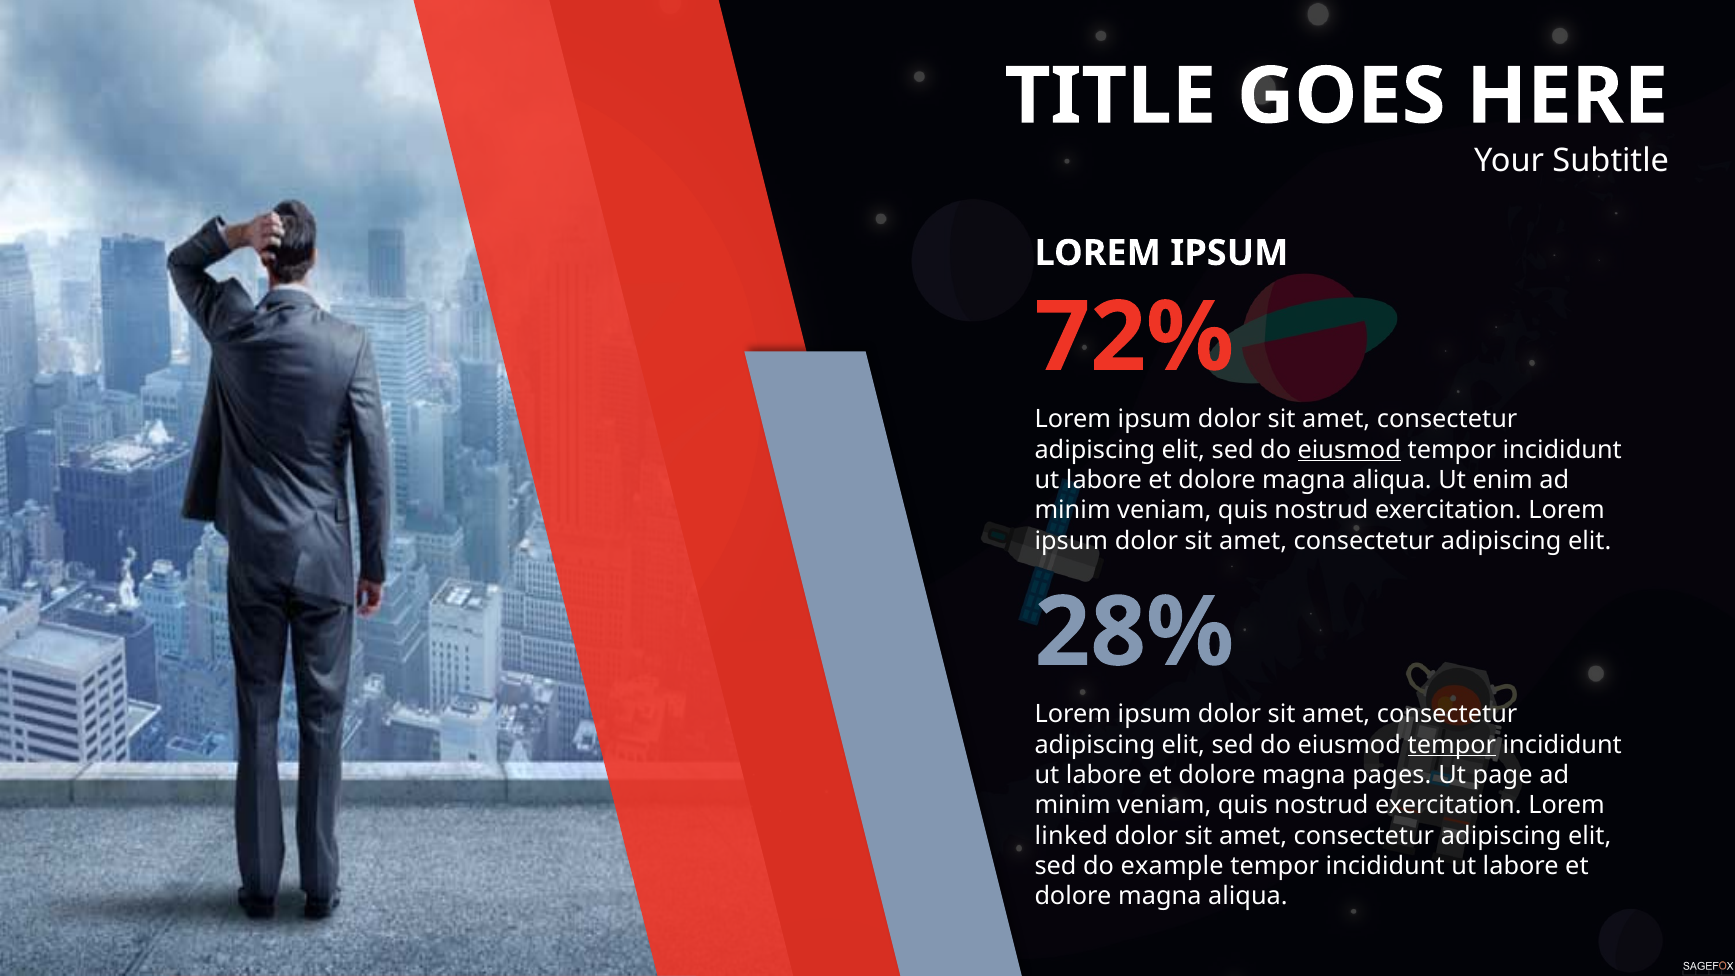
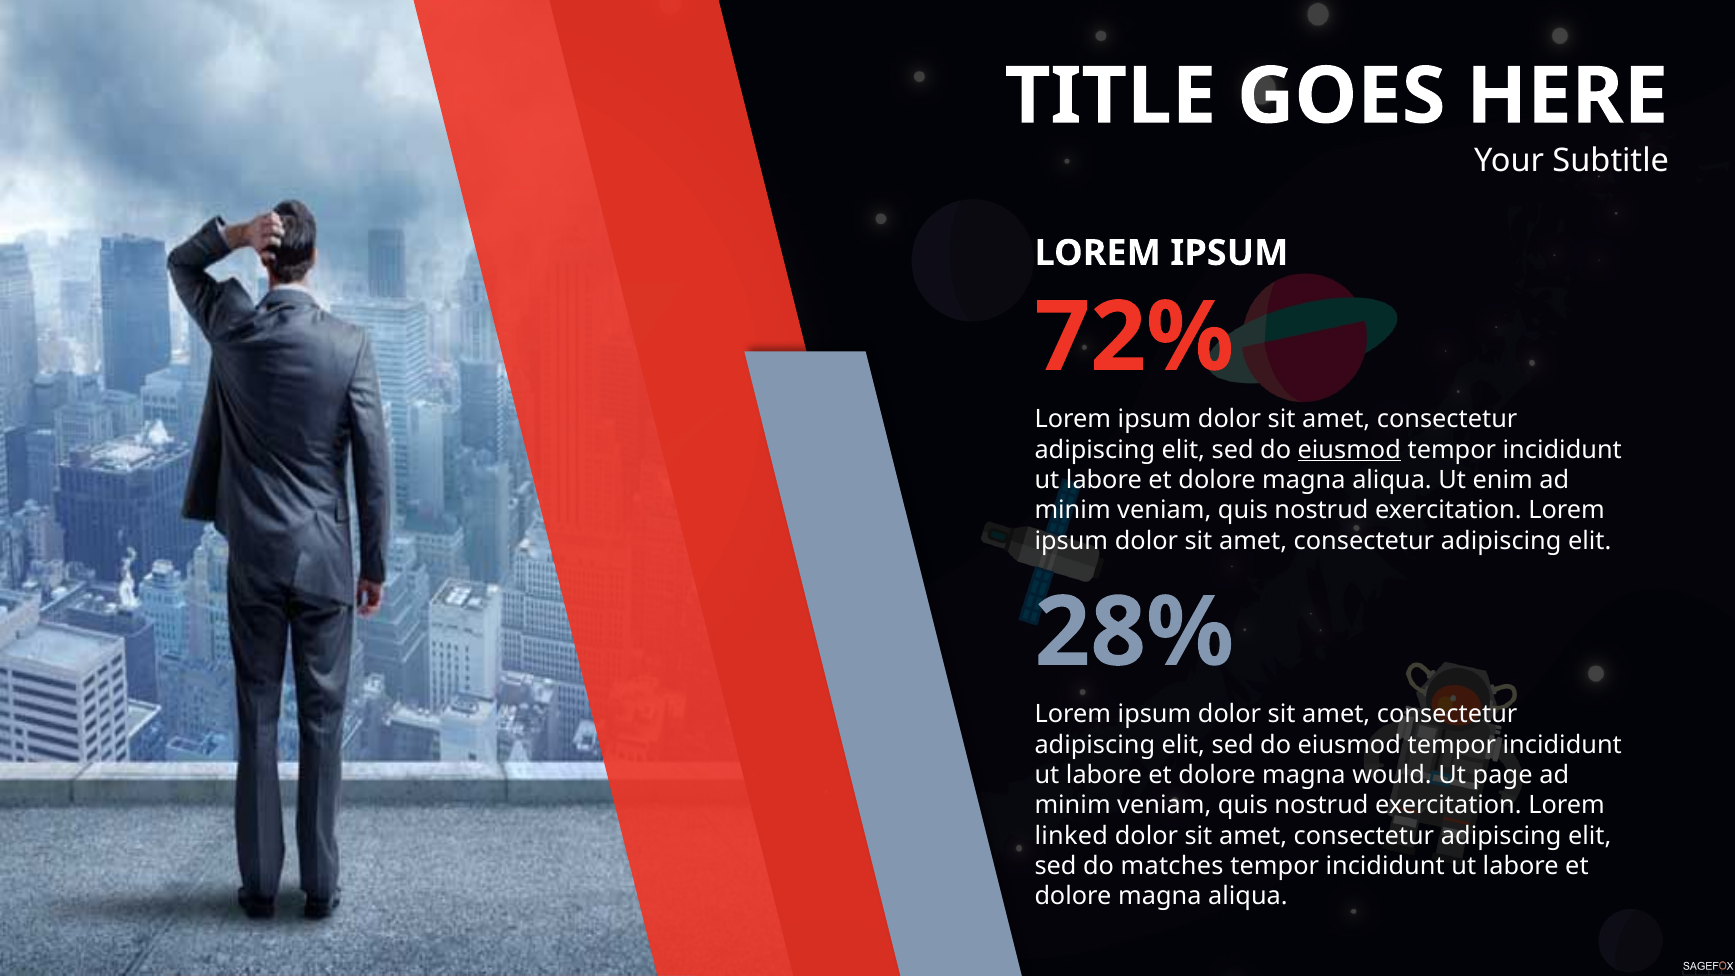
tempor underline: present -> none (1452, 745)
pages: pages -> would (1392, 775)
example: example -> matches (1172, 866)
